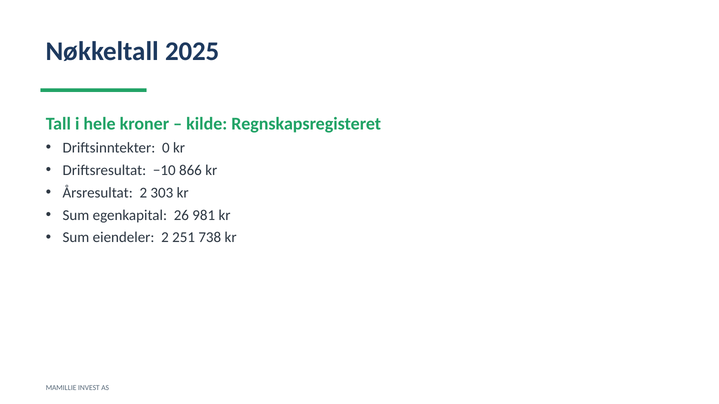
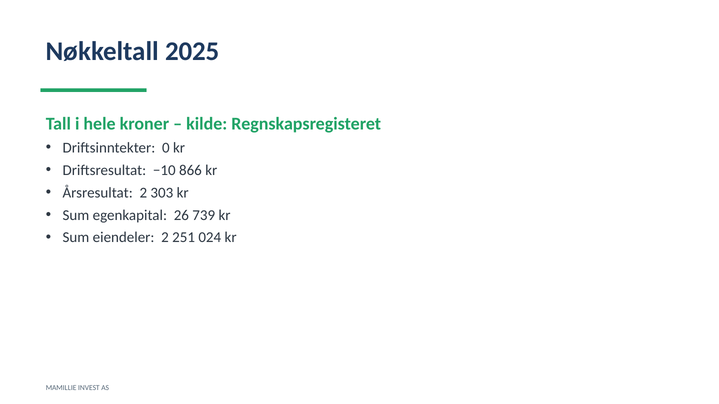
981: 981 -> 739 (204, 215)
738: 738 -> 024 (210, 238)
